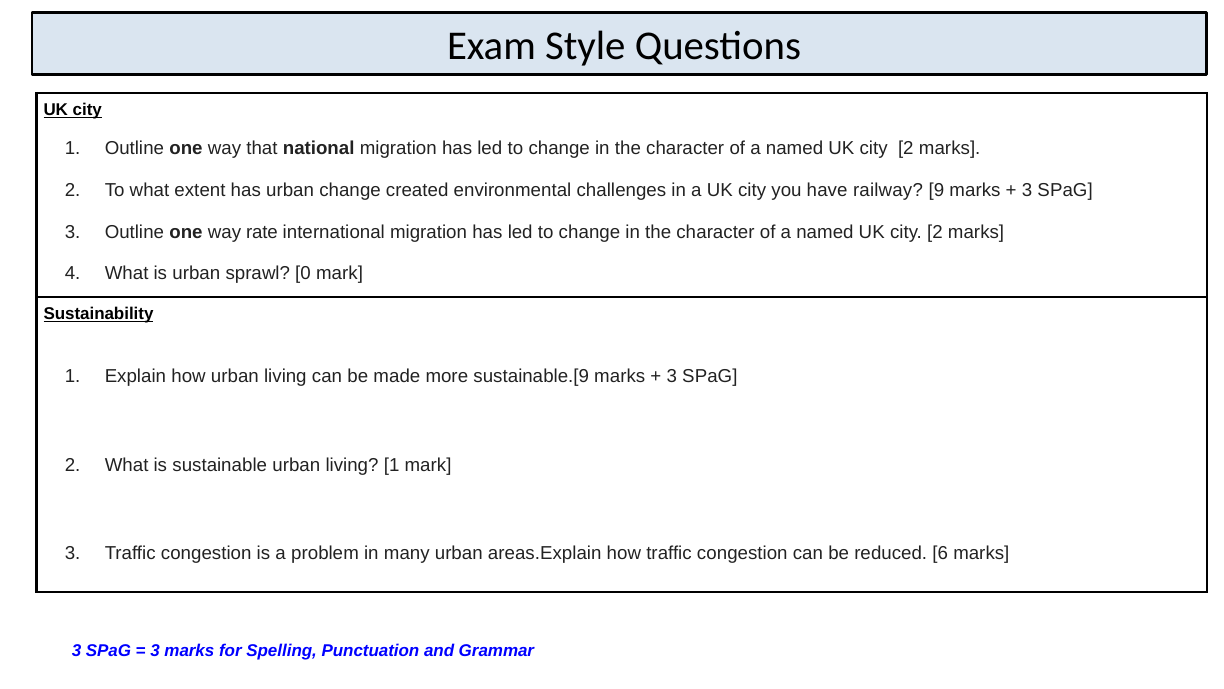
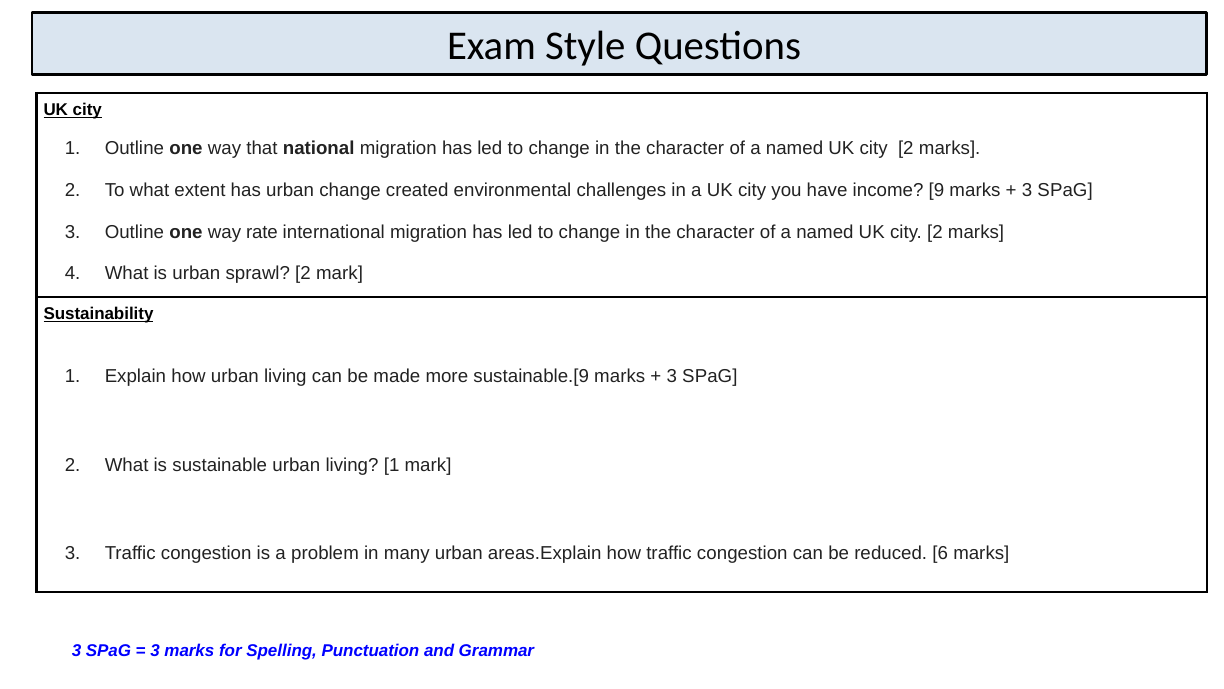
railway: railway -> income (888, 190)
sprawl 0: 0 -> 2 (303, 274)
